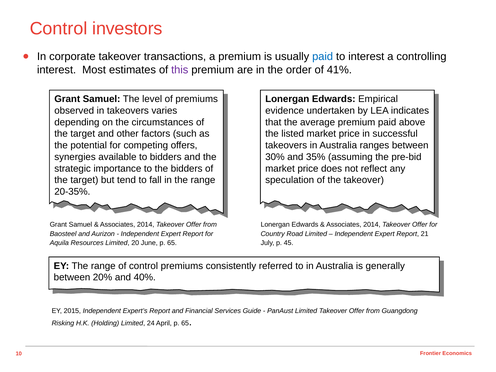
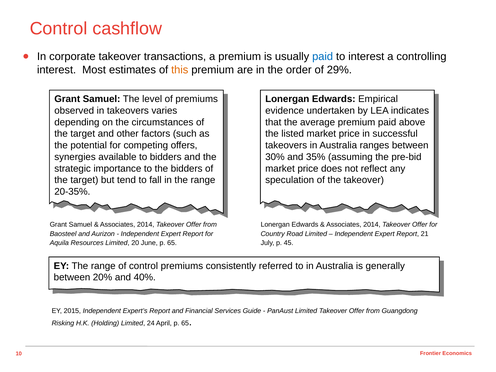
investors: investors -> cashflow (127, 29)
this colour: purple -> orange (180, 70)
41%: 41% -> 29% (339, 70)
